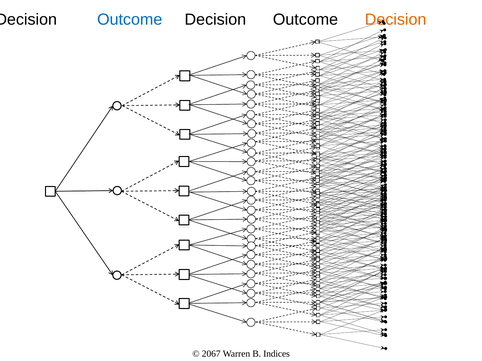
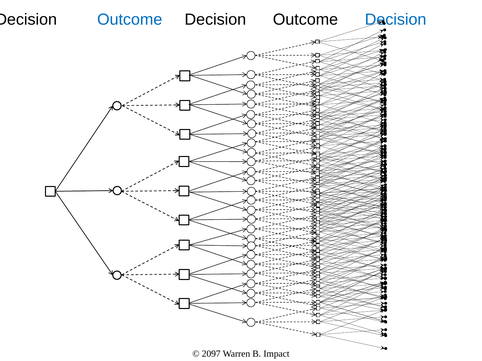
Decision colour: orange -> blue (396, 20)
2067: 2067 -> 2097 (211, 354)
Indices: Indices -> Impact (276, 354)
